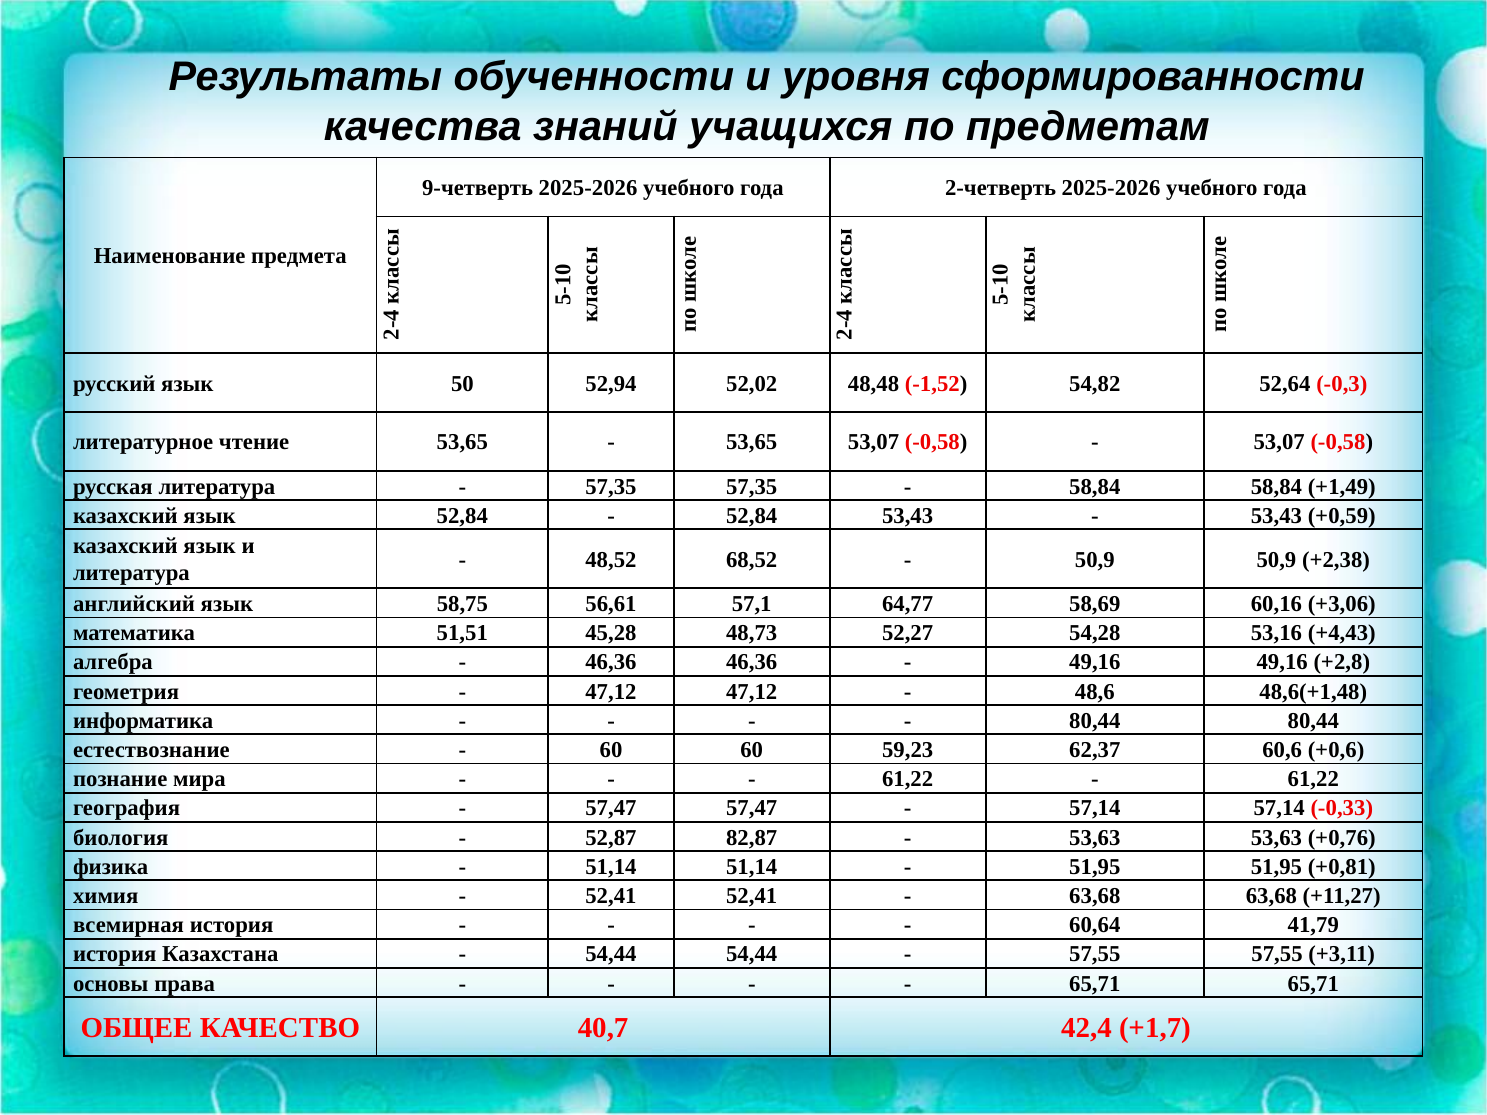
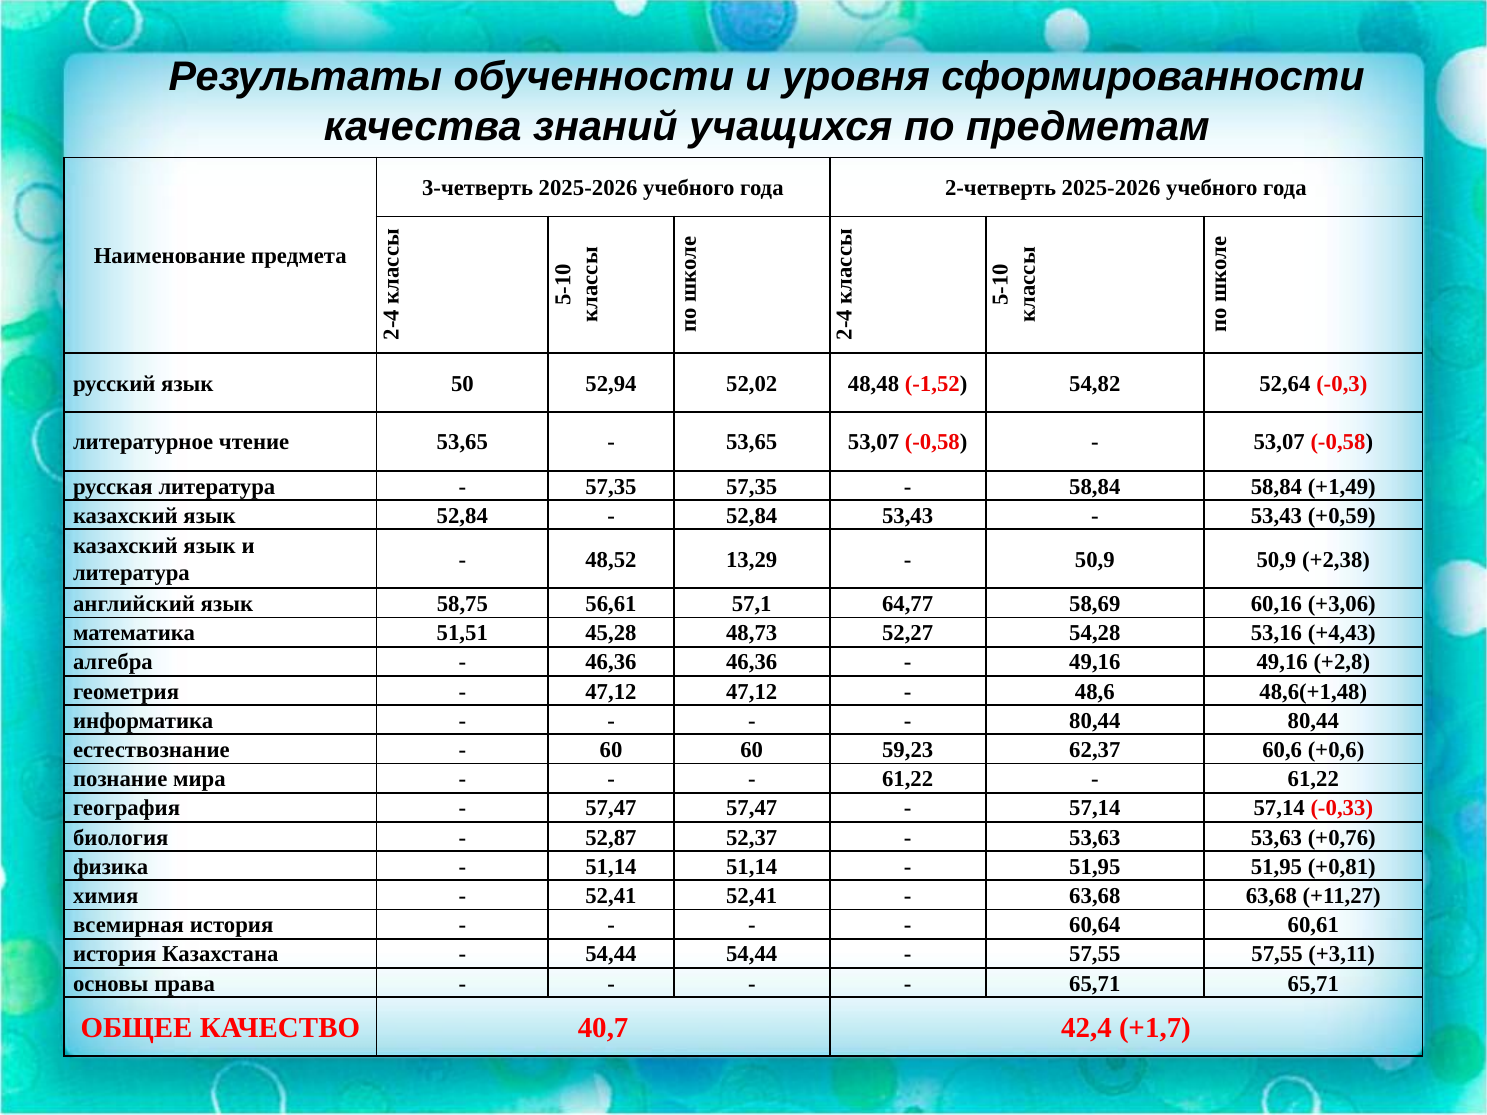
9-четверть: 9-четверть -> 3-четверть (478, 188)
68,52: 68,52 -> 13,29 (752, 560)
82,87: 82,87 -> 52,37 (752, 838)
41,79: 41,79 -> 60,61 (1313, 925)
